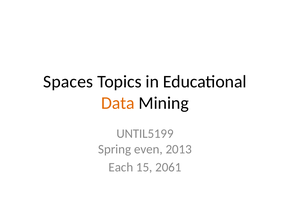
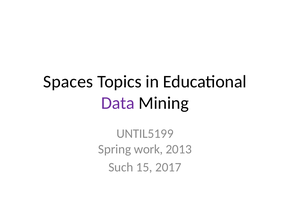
Data colour: orange -> purple (118, 103)
even: even -> work (148, 149)
Each: Each -> Such (121, 167)
2061: 2061 -> 2017 (168, 167)
